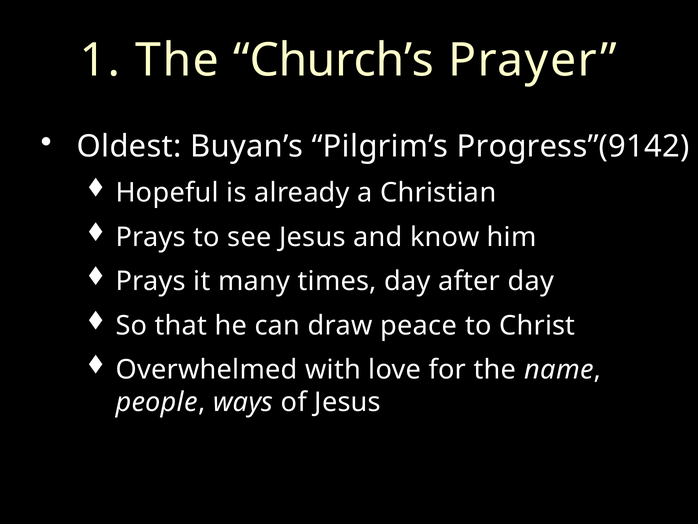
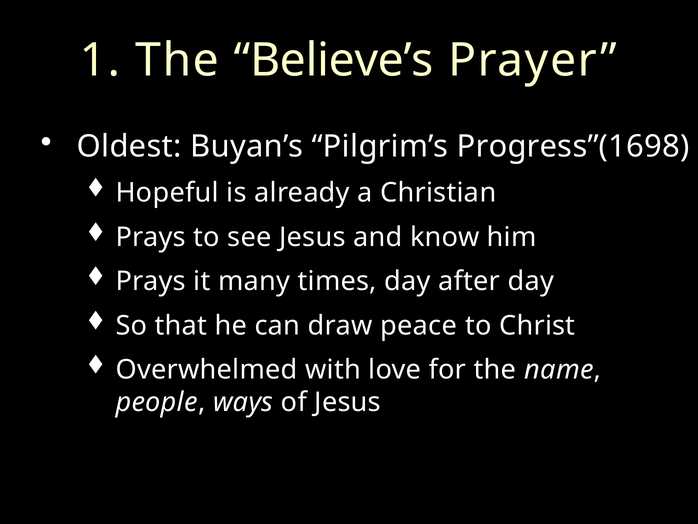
Church’s: Church’s -> Believe’s (334, 60)
Progress”(9142: Progress”(9142 -> Progress”(1698 (573, 146)
